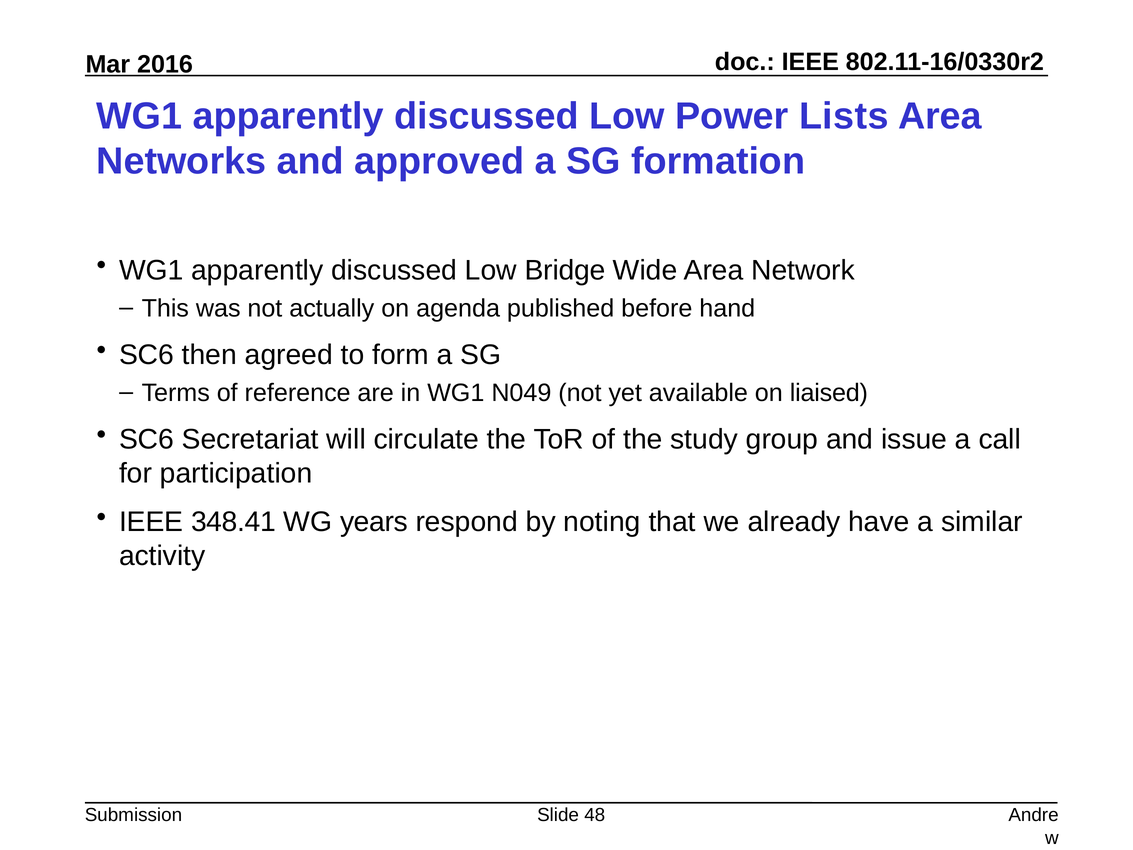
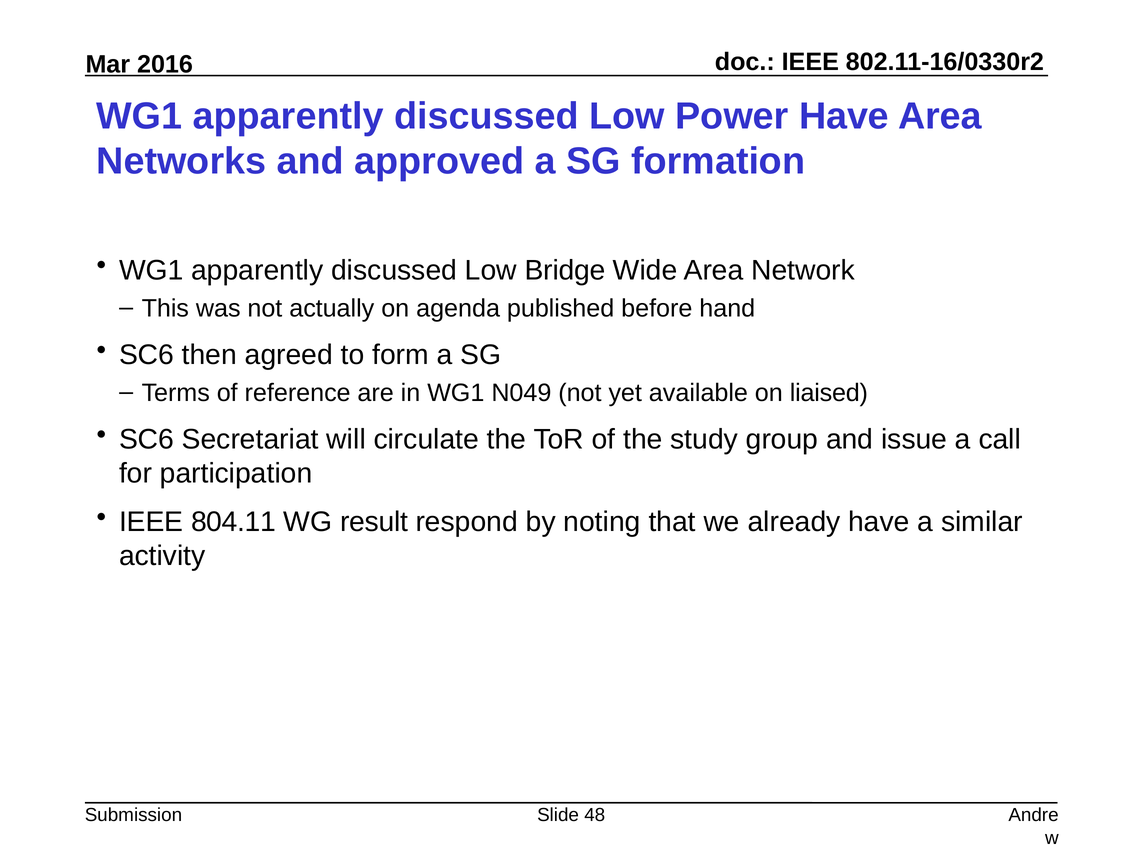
Power Lists: Lists -> Have (844, 116)
348.41: 348.41 -> 804.11 (234, 522)
years: years -> result (374, 522)
